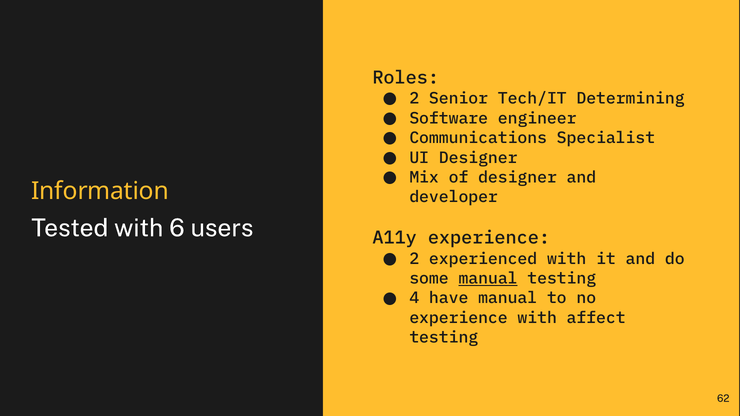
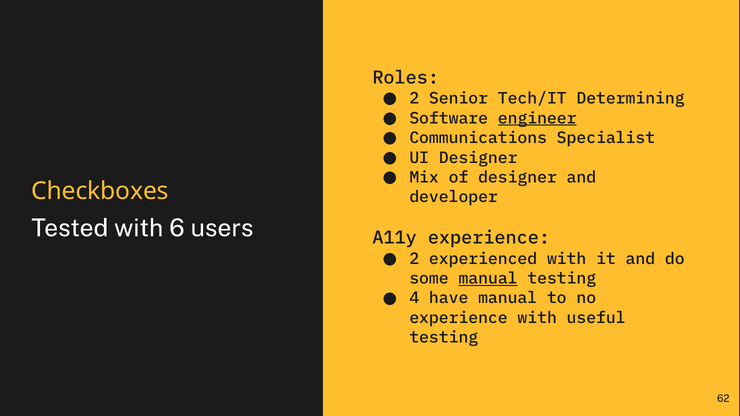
engineer underline: none -> present (537, 118)
Information: Information -> Checkboxes (100, 191)
affect: affect -> useful (596, 318)
